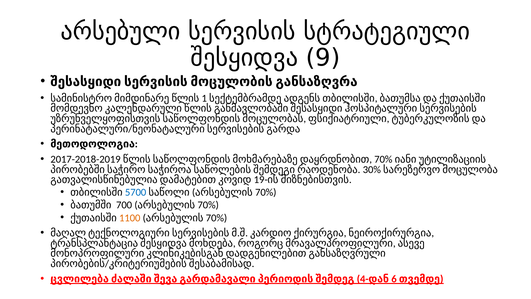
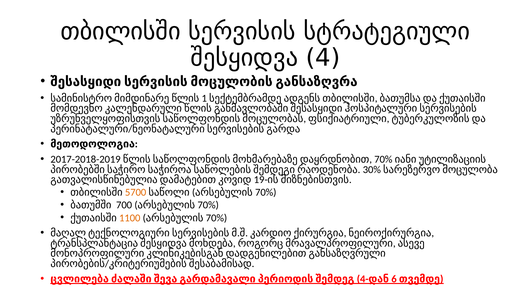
არსებული: არსებული -> თბილისში (121, 31)
9: 9 -> 4 (323, 58)
5700 colour: blue -> orange (136, 192)
